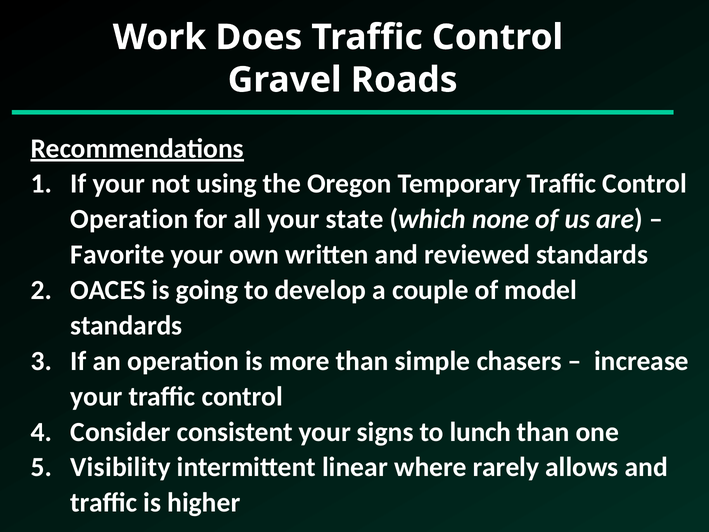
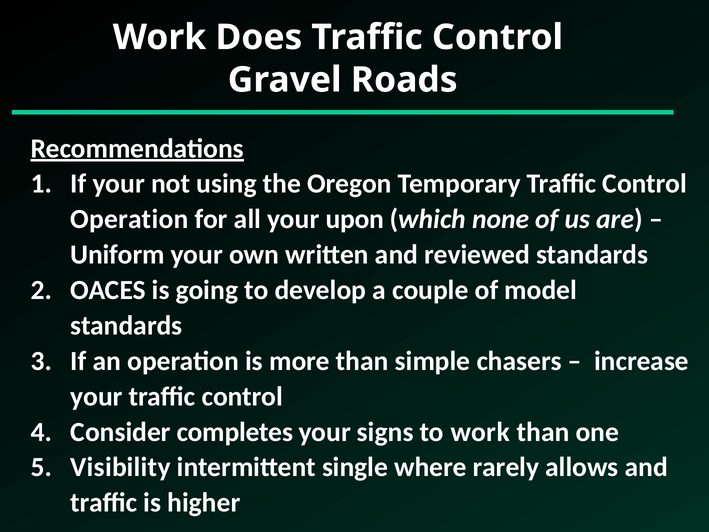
state: state -> upon (355, 219)
Favorite: Favorite -> Uniform (118, 255)
consistent: consistent -> completes (235, 432)
to lunch: lunch -> work (480, 432)
linear: linear -> single (355, 467)
